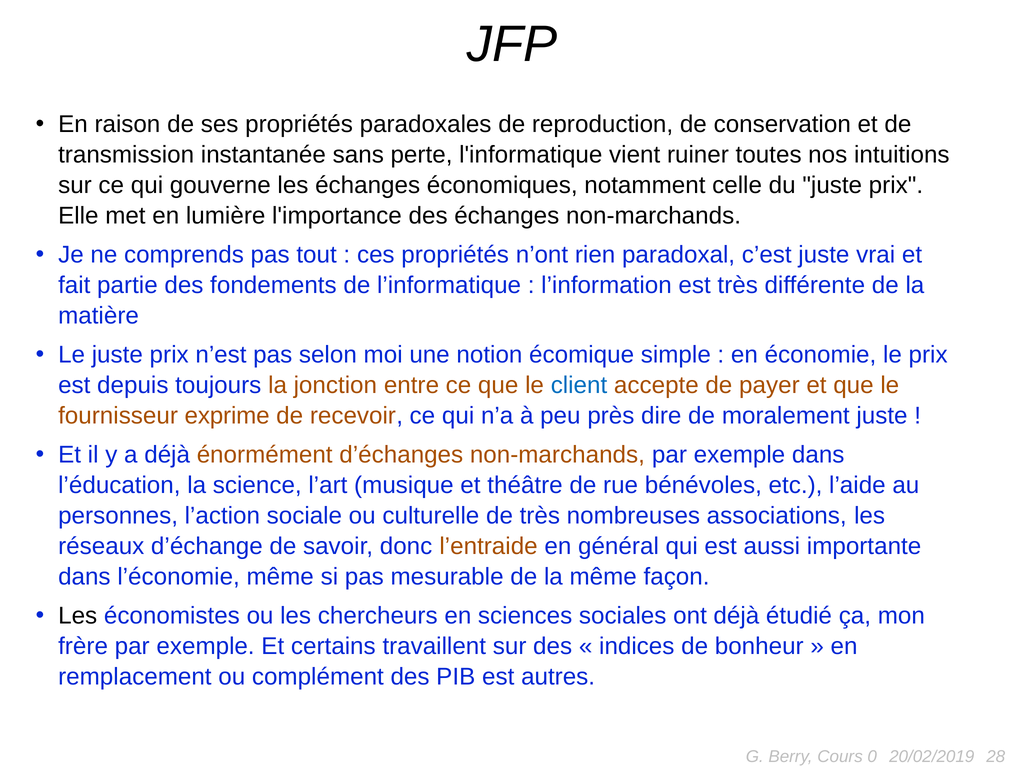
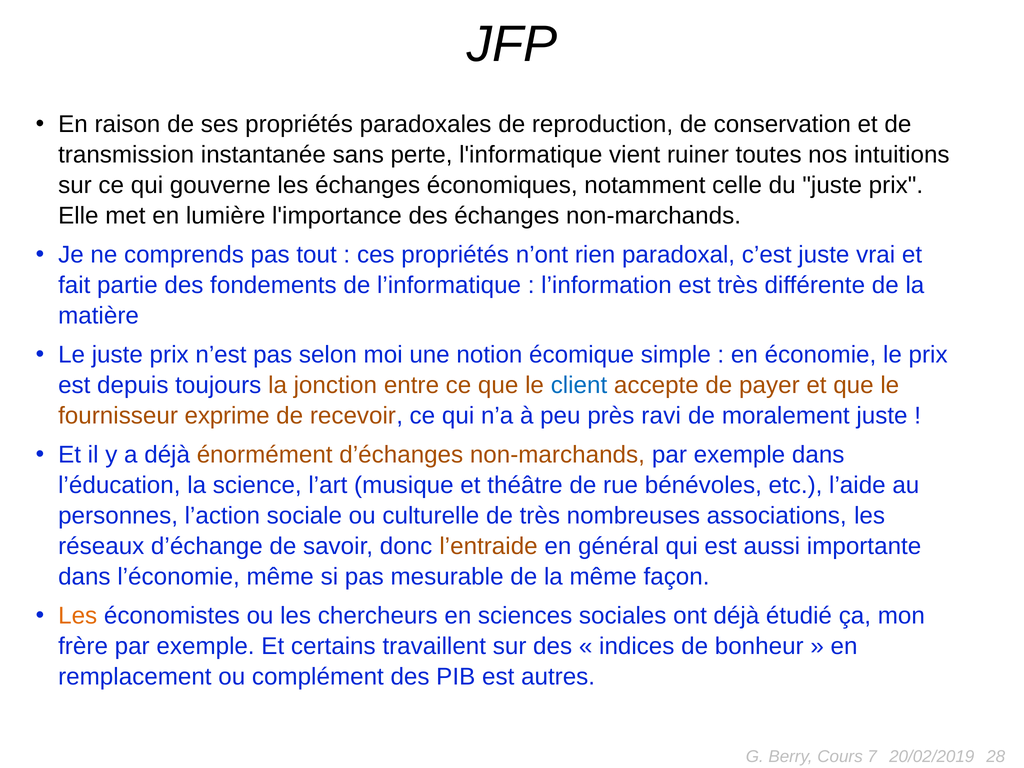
dire: dire -> ravi (661, 416)
Les colour: black -> orange (78, 616)
0: 0 -> 7 (872, 757)
